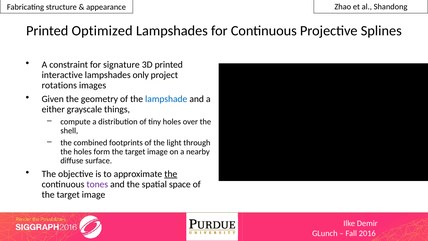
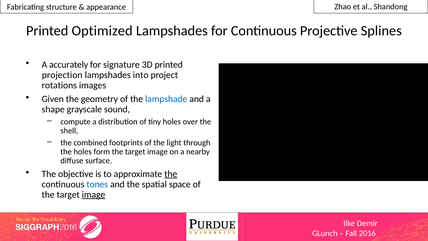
constraint: constraint -> accurately (69, 65)
interactive: interactive -> projection (62, 75)
only: only -> into (141, 75)
either: either -> shape (53, 109)
things: things -> sound (117, 109)
tones colour: purple -> blue (97, 184)
image underline: none -> present (94, 194)
